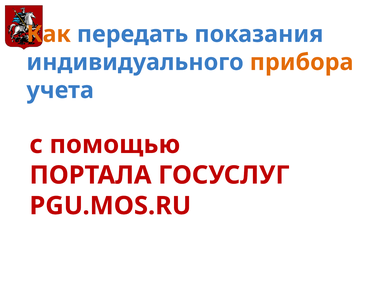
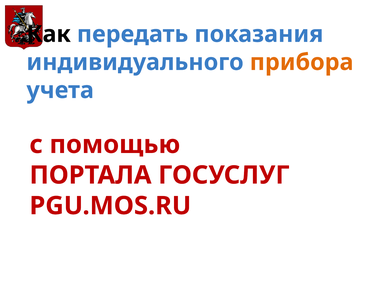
Как colour: orange -> black (49, 34)
